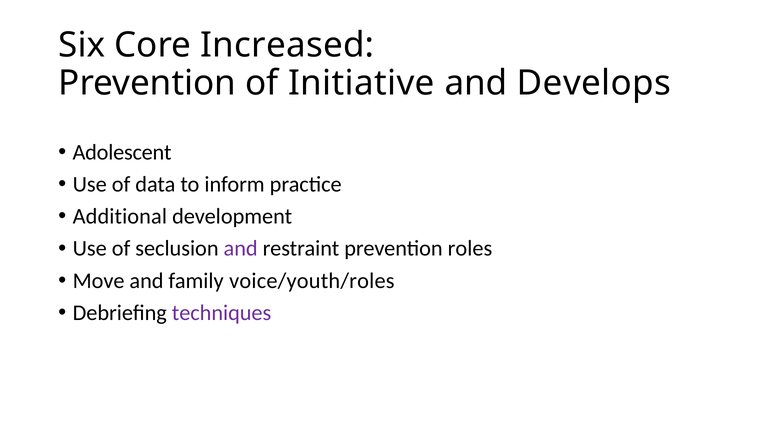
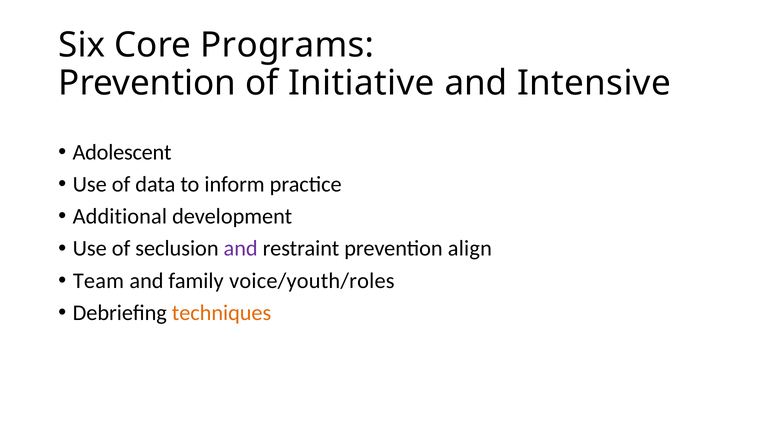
Increased: Increased -> Programs (287, 45)
Develops: Develops -> Intensive (594, 83)
roles: roles -> align (470, 248)
Move: Move -> Team (98, 280)
techniques colour: purple -> orange (222, 312)
